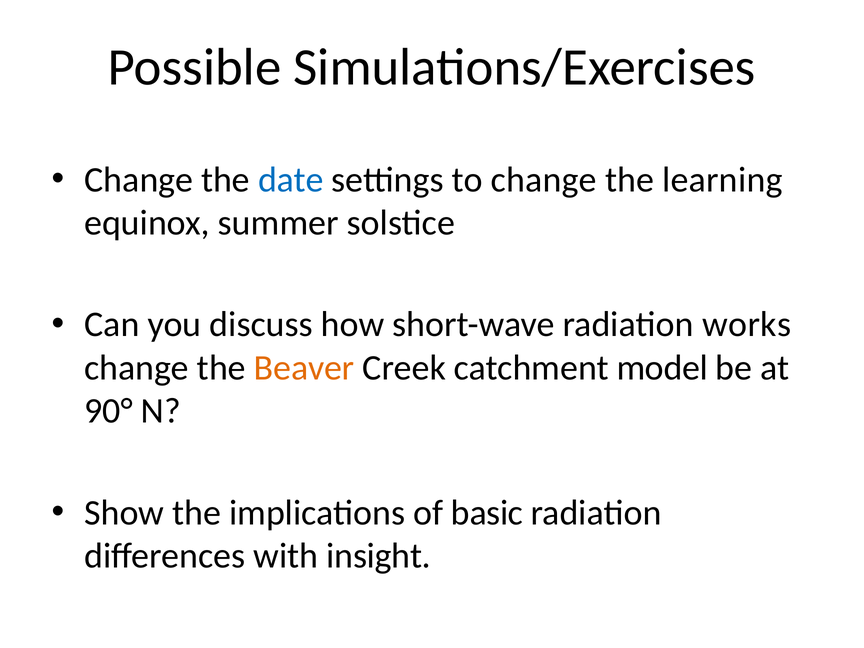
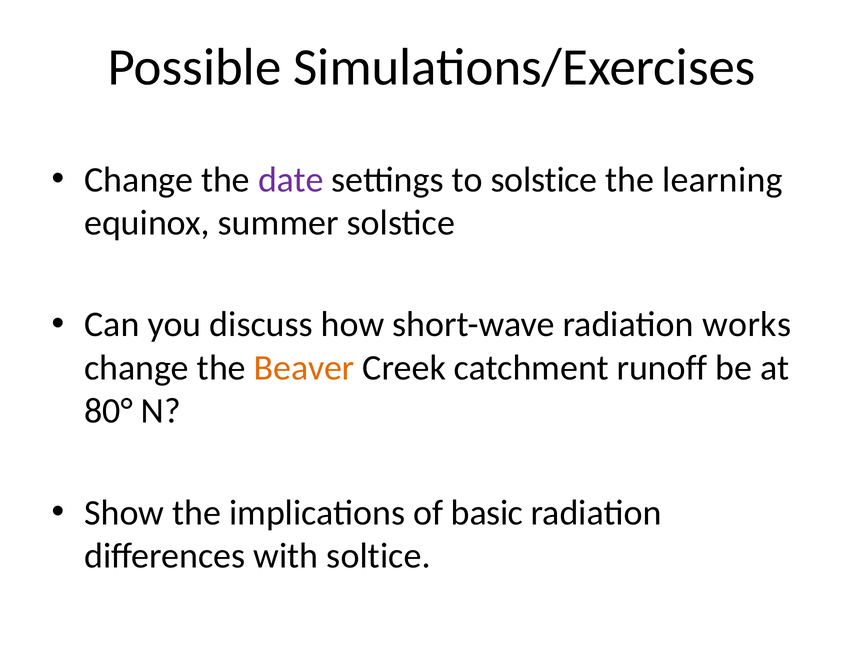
date colour: blue -> purple (291, 180)
to change: change -> solstice (544, 180)
model: model -> runoff (662, 368)
90°: 90° -> 80° (109, 411)
insight: insight -> soltice (379, 556)
